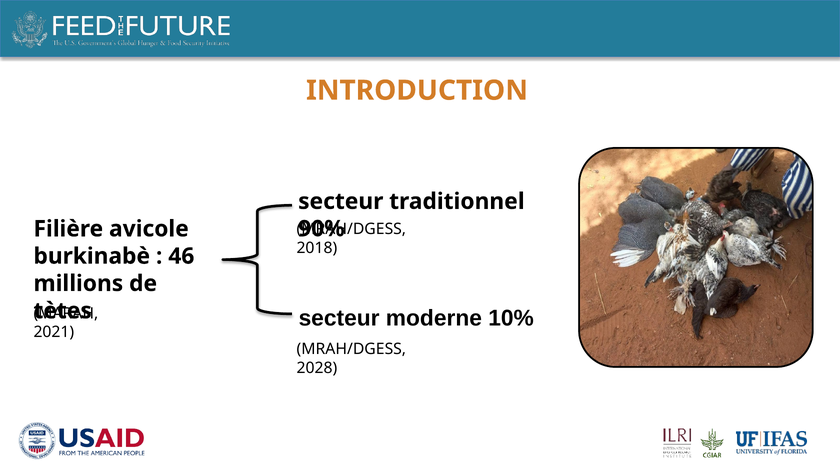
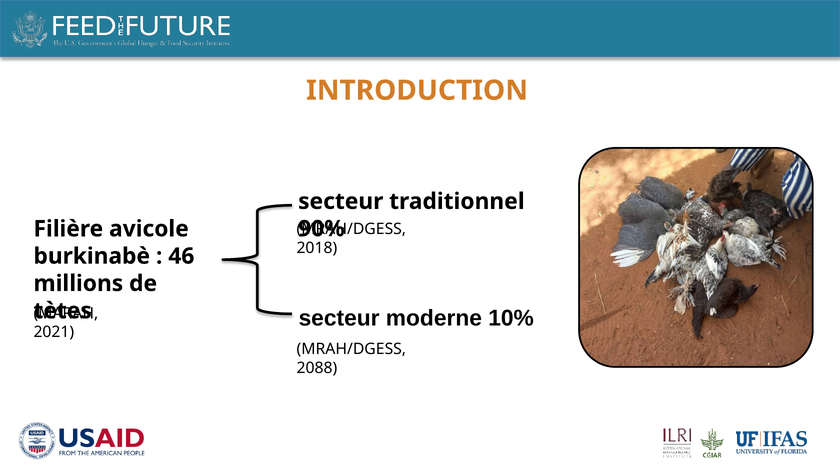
2028: 2028 -> 2088 (317, 368)
